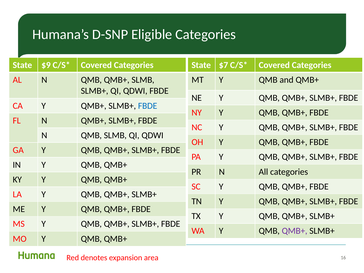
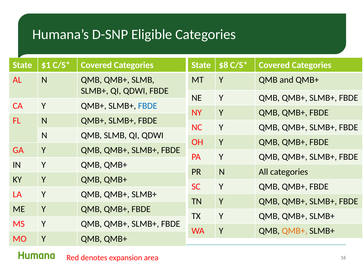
$9: $9 -> $1 (46, 65)
$7: $7 -> $8 (224, 65)
QMB+ colour: purple -> orange (295, 231)
